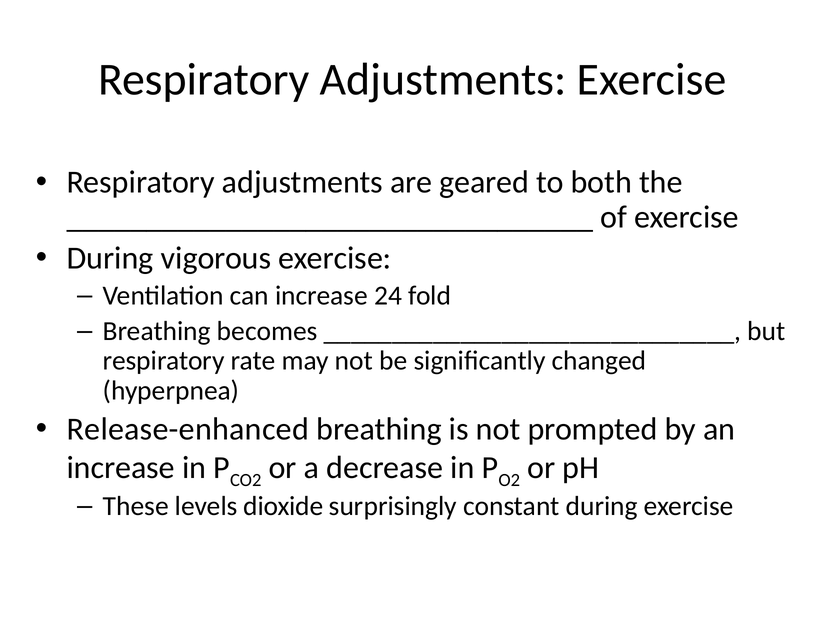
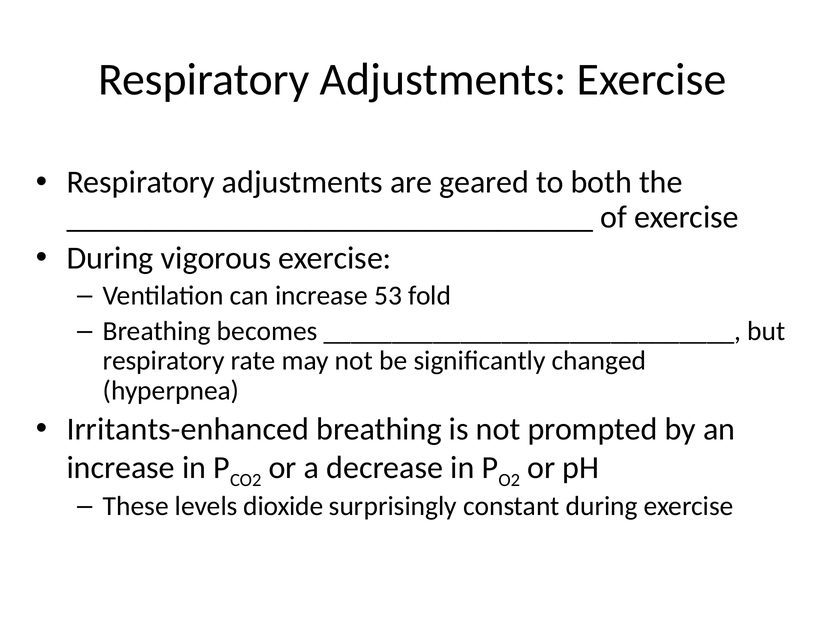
24: 24 -> 53 (388, 296)
Release-enhanced: Release-enhanced -> Irritants-enhanced (188, 429)
